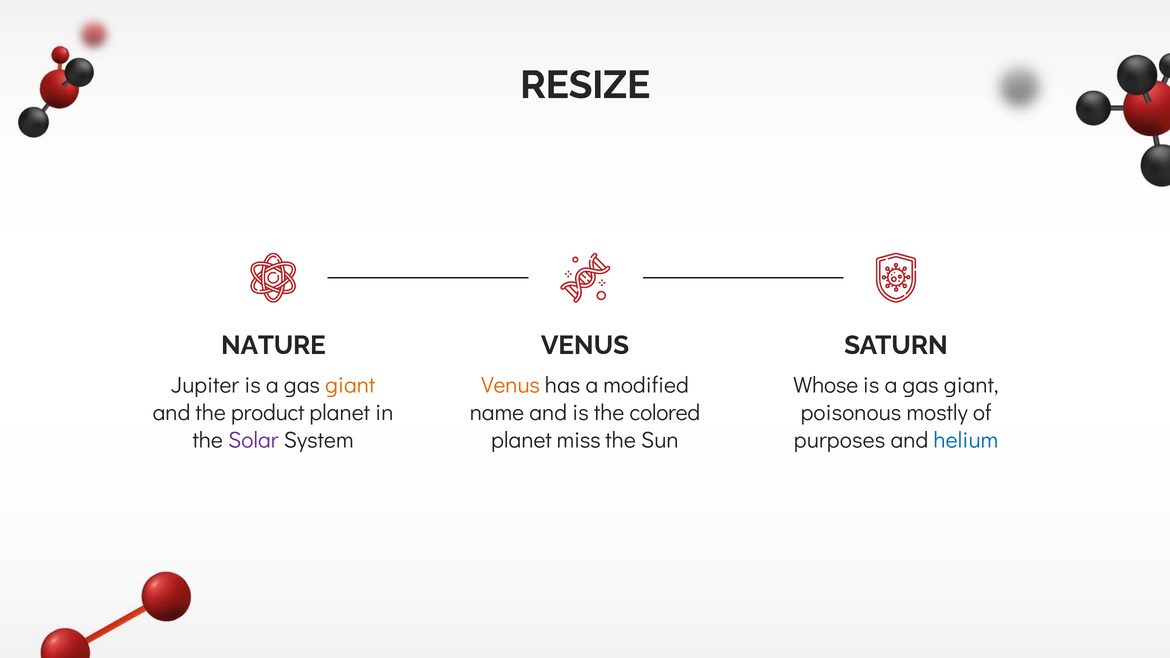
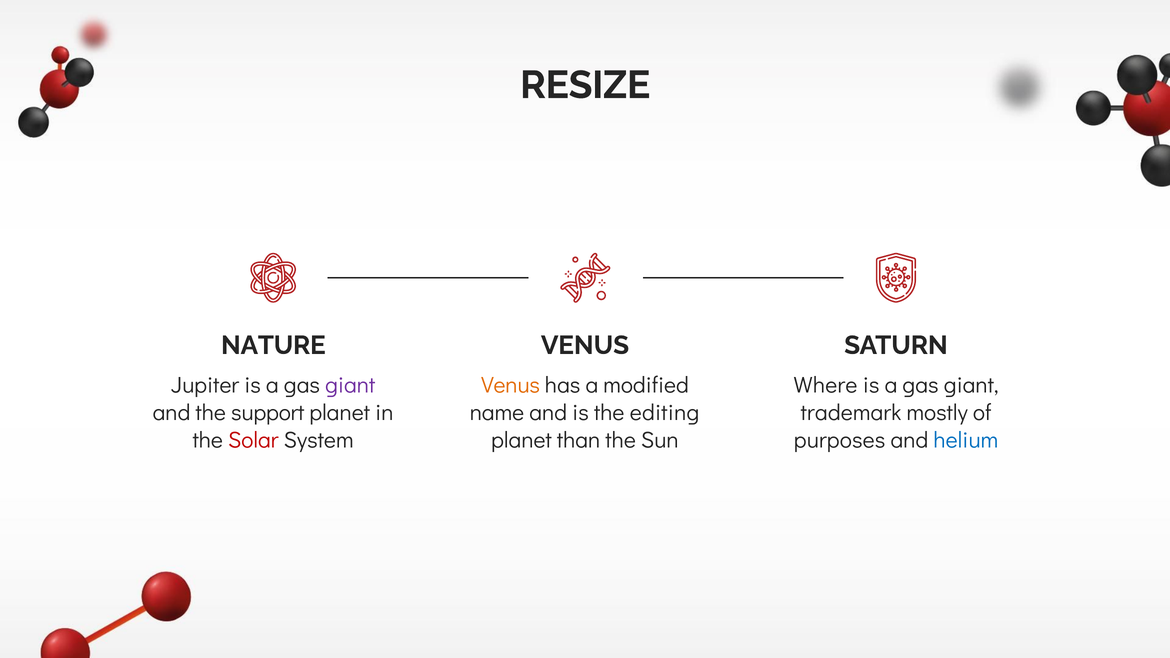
giant colour: orange -> purple (350, 386)
Whose: Whose -> Where (825, 386)
product: product -> support (268, 413)
colored: colored -> editing (665, 413)
poisonous: poisonous -> trademark (851, 413)
Solar colour: purple -> red (253, 440)
miss: miss -> than (579, 440)
